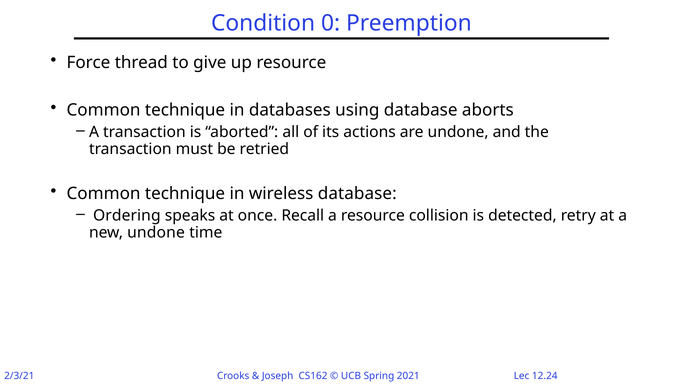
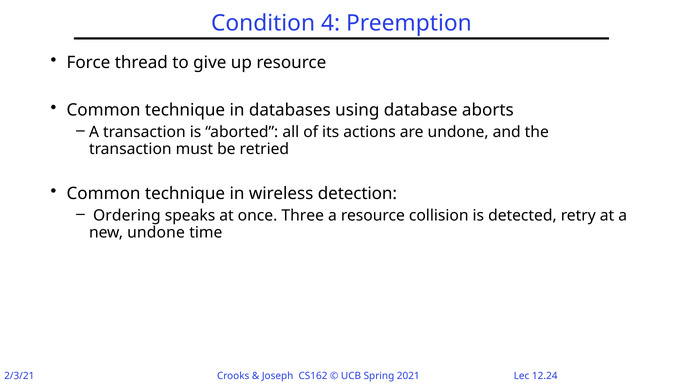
0: 0 -> 4 (331, 23)
wireless database: database -> detection (357, 194)
Recall: Recall -> Three (303, 216)
